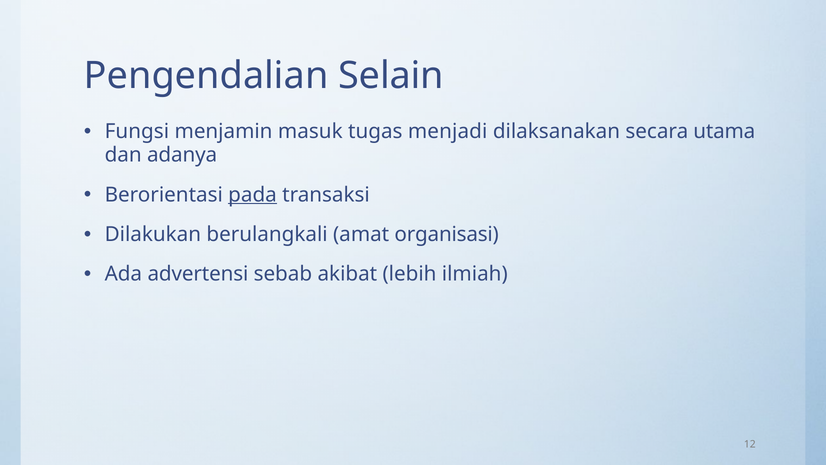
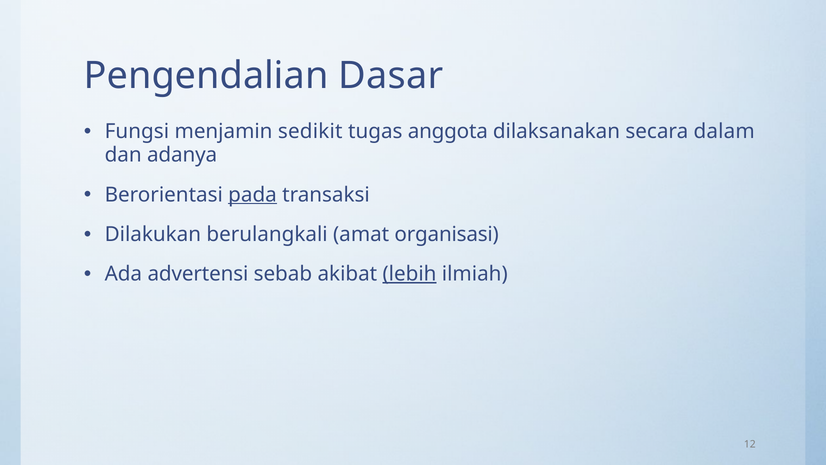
Selain: Selain -> Dasar (391, 75)
masuk: masuk -> sedikit (310, 131)
menjadi: menjadi -> anggota (448, 131)
utama: utama -> dalam (724, 131)
lebih underline: none -> present (409, 274)
